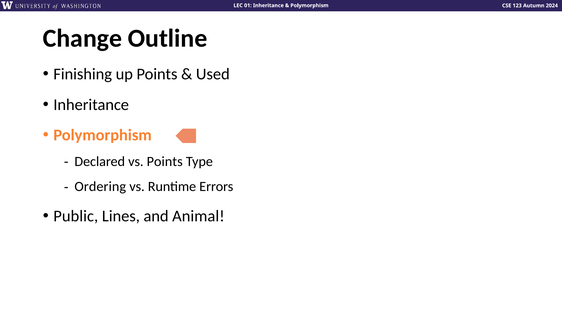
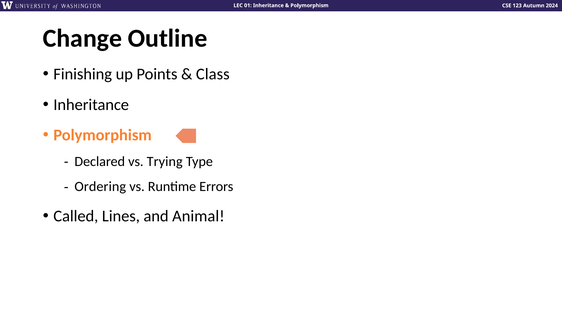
Used: Used -> Class (213, 74)
vs Points: Points -> Trying (165, 162)
Public: Public -> Called (76, 216)
